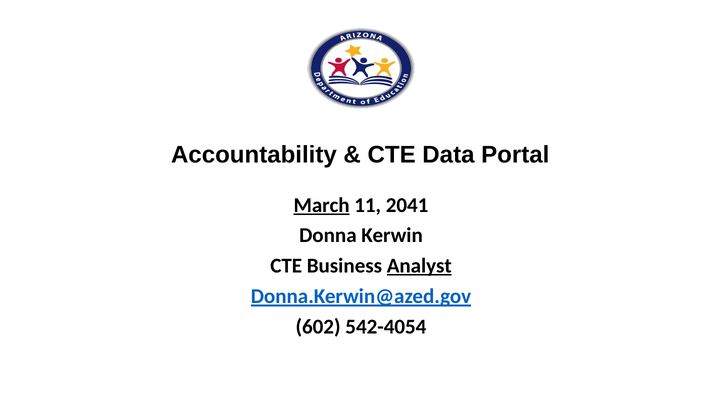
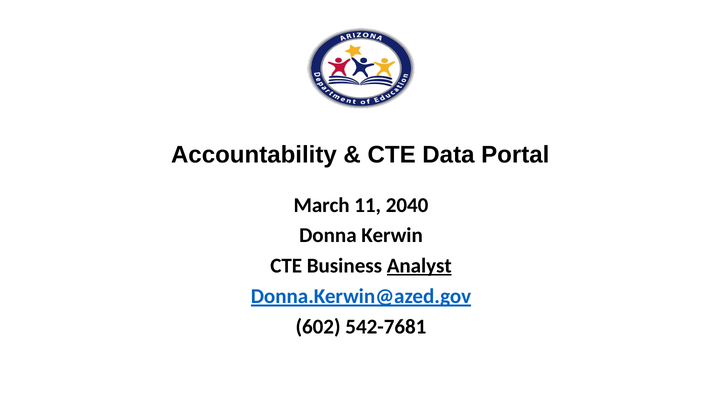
March underline: present -> none (322, 205)
2041: 2041 -> 2040 (407, 205)
542-4054: 542-4054 -> 542-7681 (386, 327)
